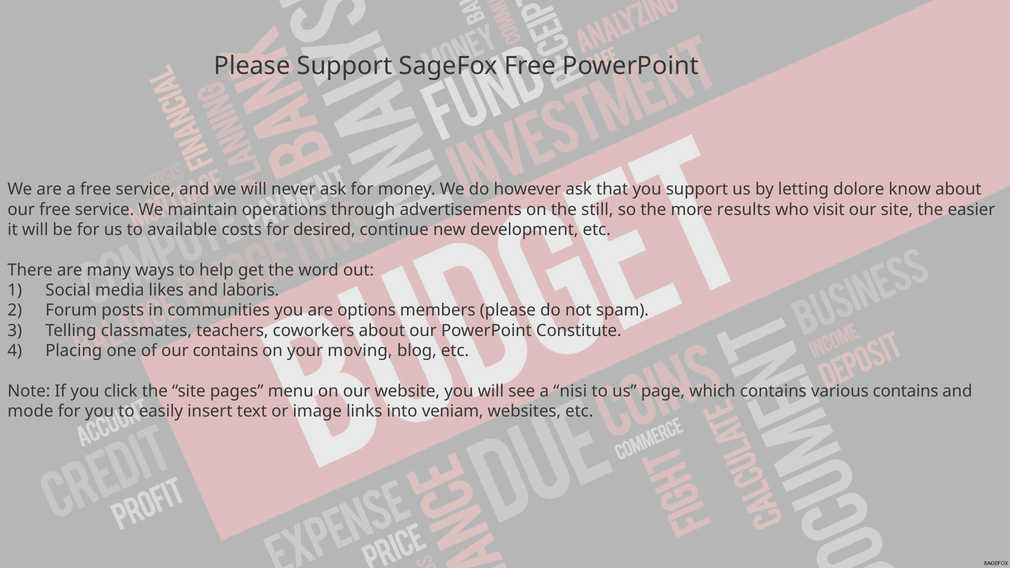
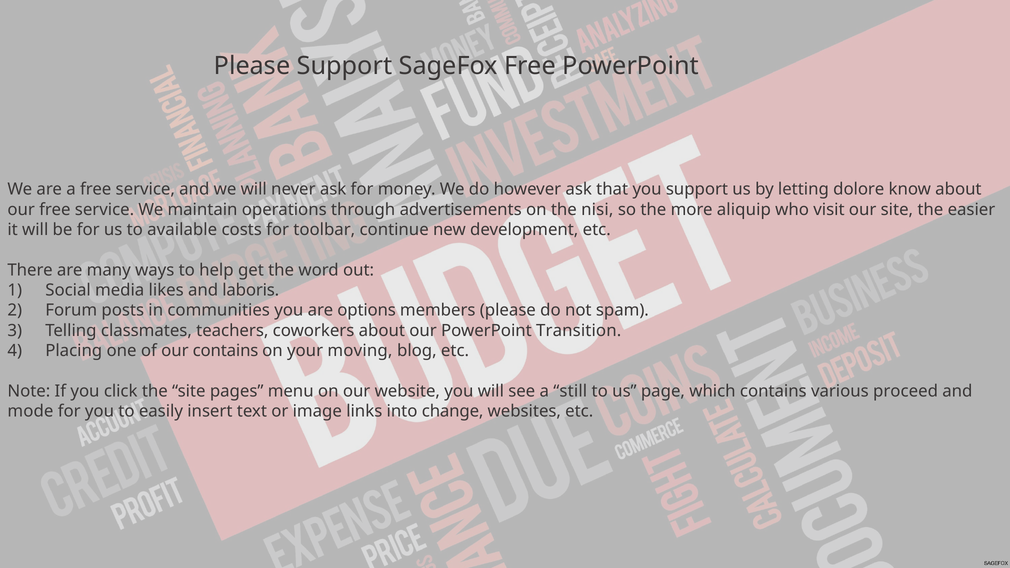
still: still -> nisi (597, 209)
results: results -> aliquip (744, 209)
desired: desired -> toolbar (324, 230)
Constitute: Constitute -> Transition (579, 331)
nisi: nisi -> still (570, 391)
various contains: contains -> proceed (906, 391)
veniam: veniam -> change (453, 411)
